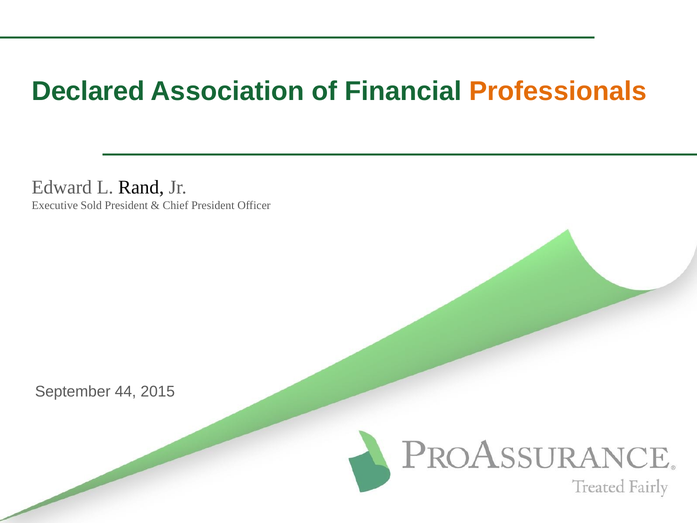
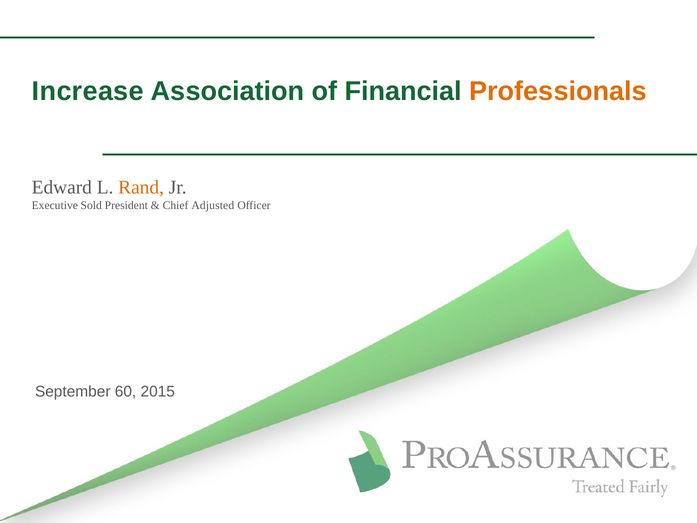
Declared: Declared -> Increase (88, 91)
Rand colour: black -> orange (141, 187)
Chief President: President -> Adjusted (213, 205)
44: 44 -> 60 (126, 392)
